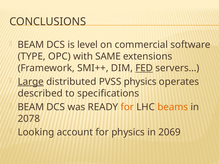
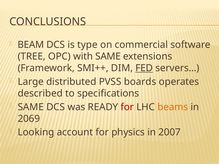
level: level -> type (87, 45)
TYPE: TYPE -> TREE (32, 57)
Large underline: present -> none (31, 82)
PVSS physics: physics -> boards (140, 82)
BEAM: BEAM -> SAME (31, 107)
for colour: orange -> red (127, 107)
2078: 2078 -> 2069 (29, 119)
2069: 2069 -> 2007 (170, 132)
